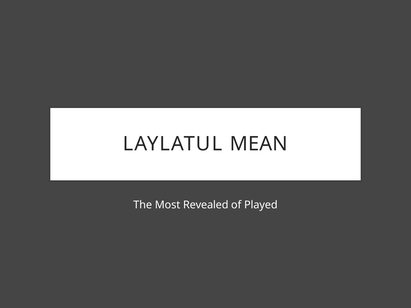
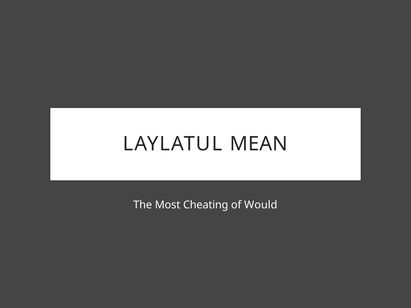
Revealed: Revealed -> Cheating (206, 205)
Played: Played -> Would (261, 205)
